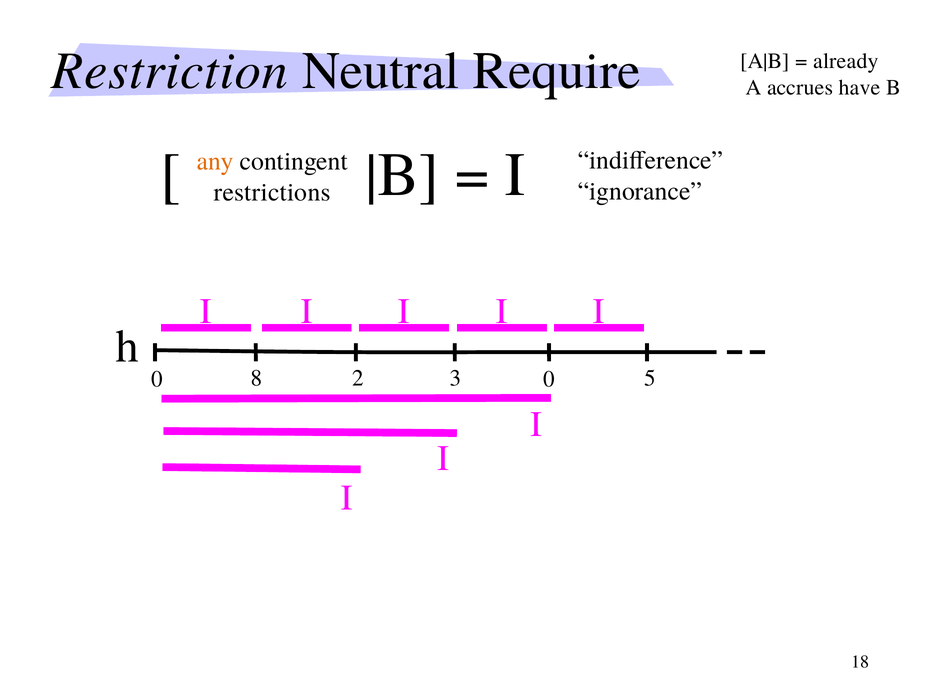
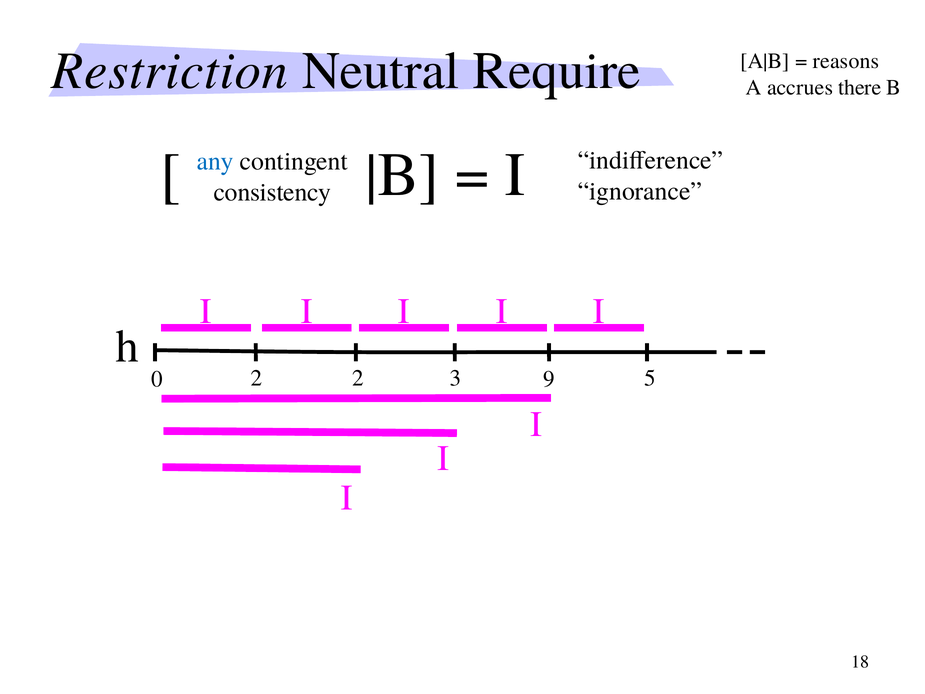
already: already -> reasons (846, 61)
have: have -> there (860, 87)
any colour: orange -> blue (215, 161)
restrictions: restrictions -> consistency (272, 192)
0 8: 8 -> 2 (257, 378)
3 0: 0 -> 9 (549, 379)
